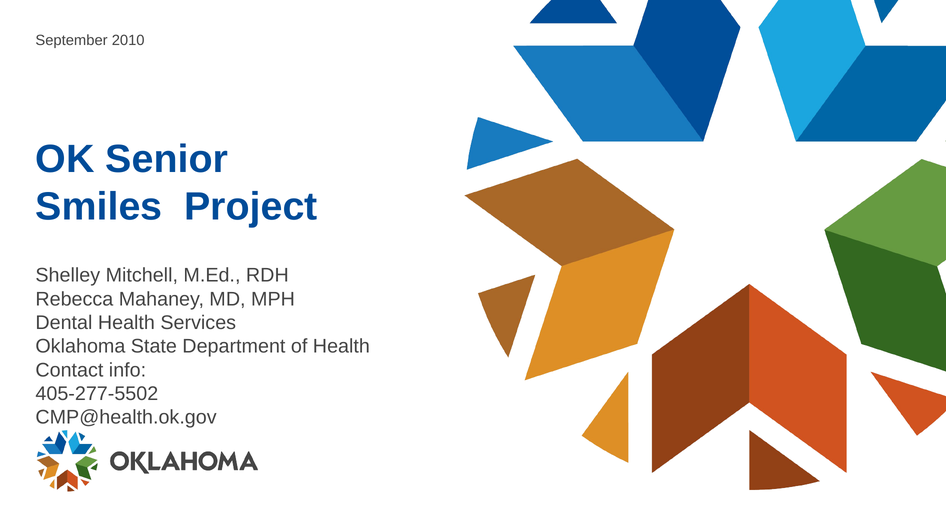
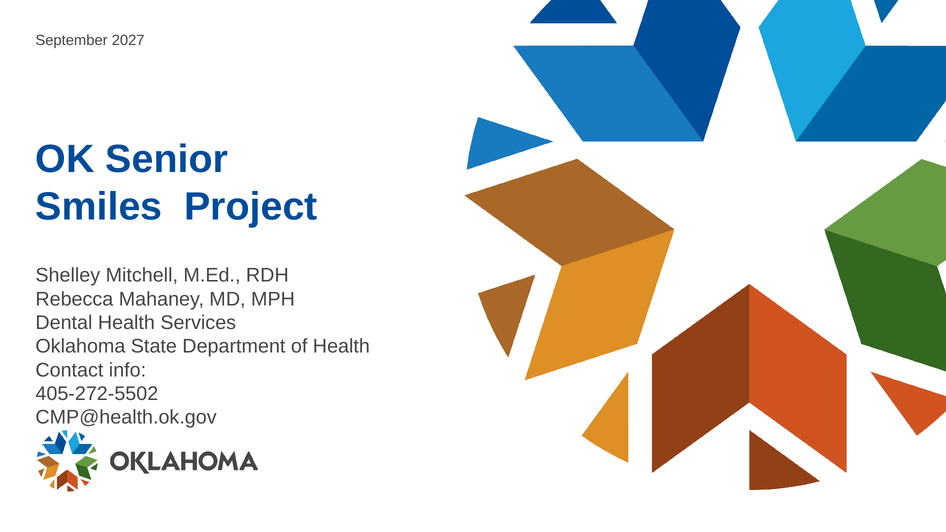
2010: 2010 -> 2027 (128, 41)
405-277-5502: 405-277-5502 -> 405-272-5502 (97, 394)
